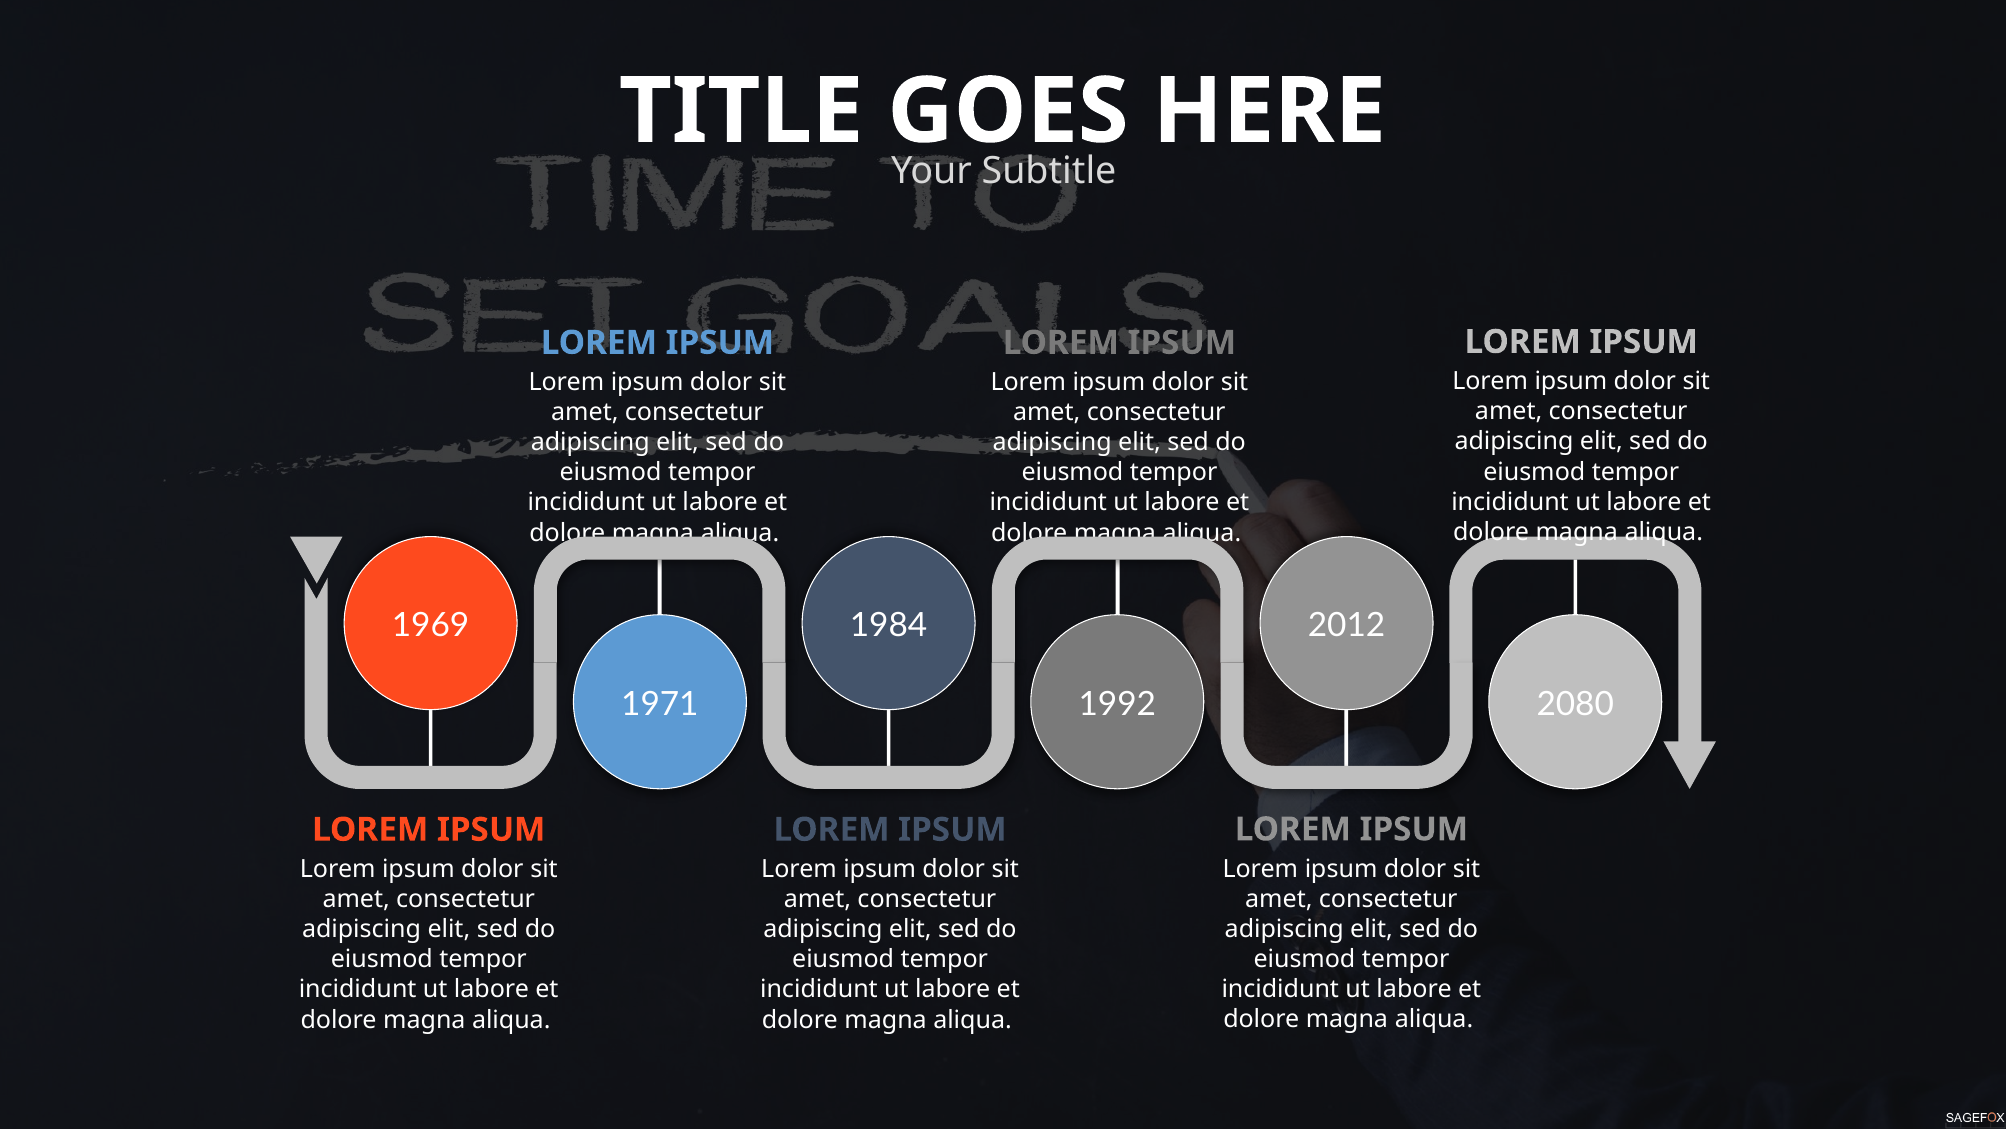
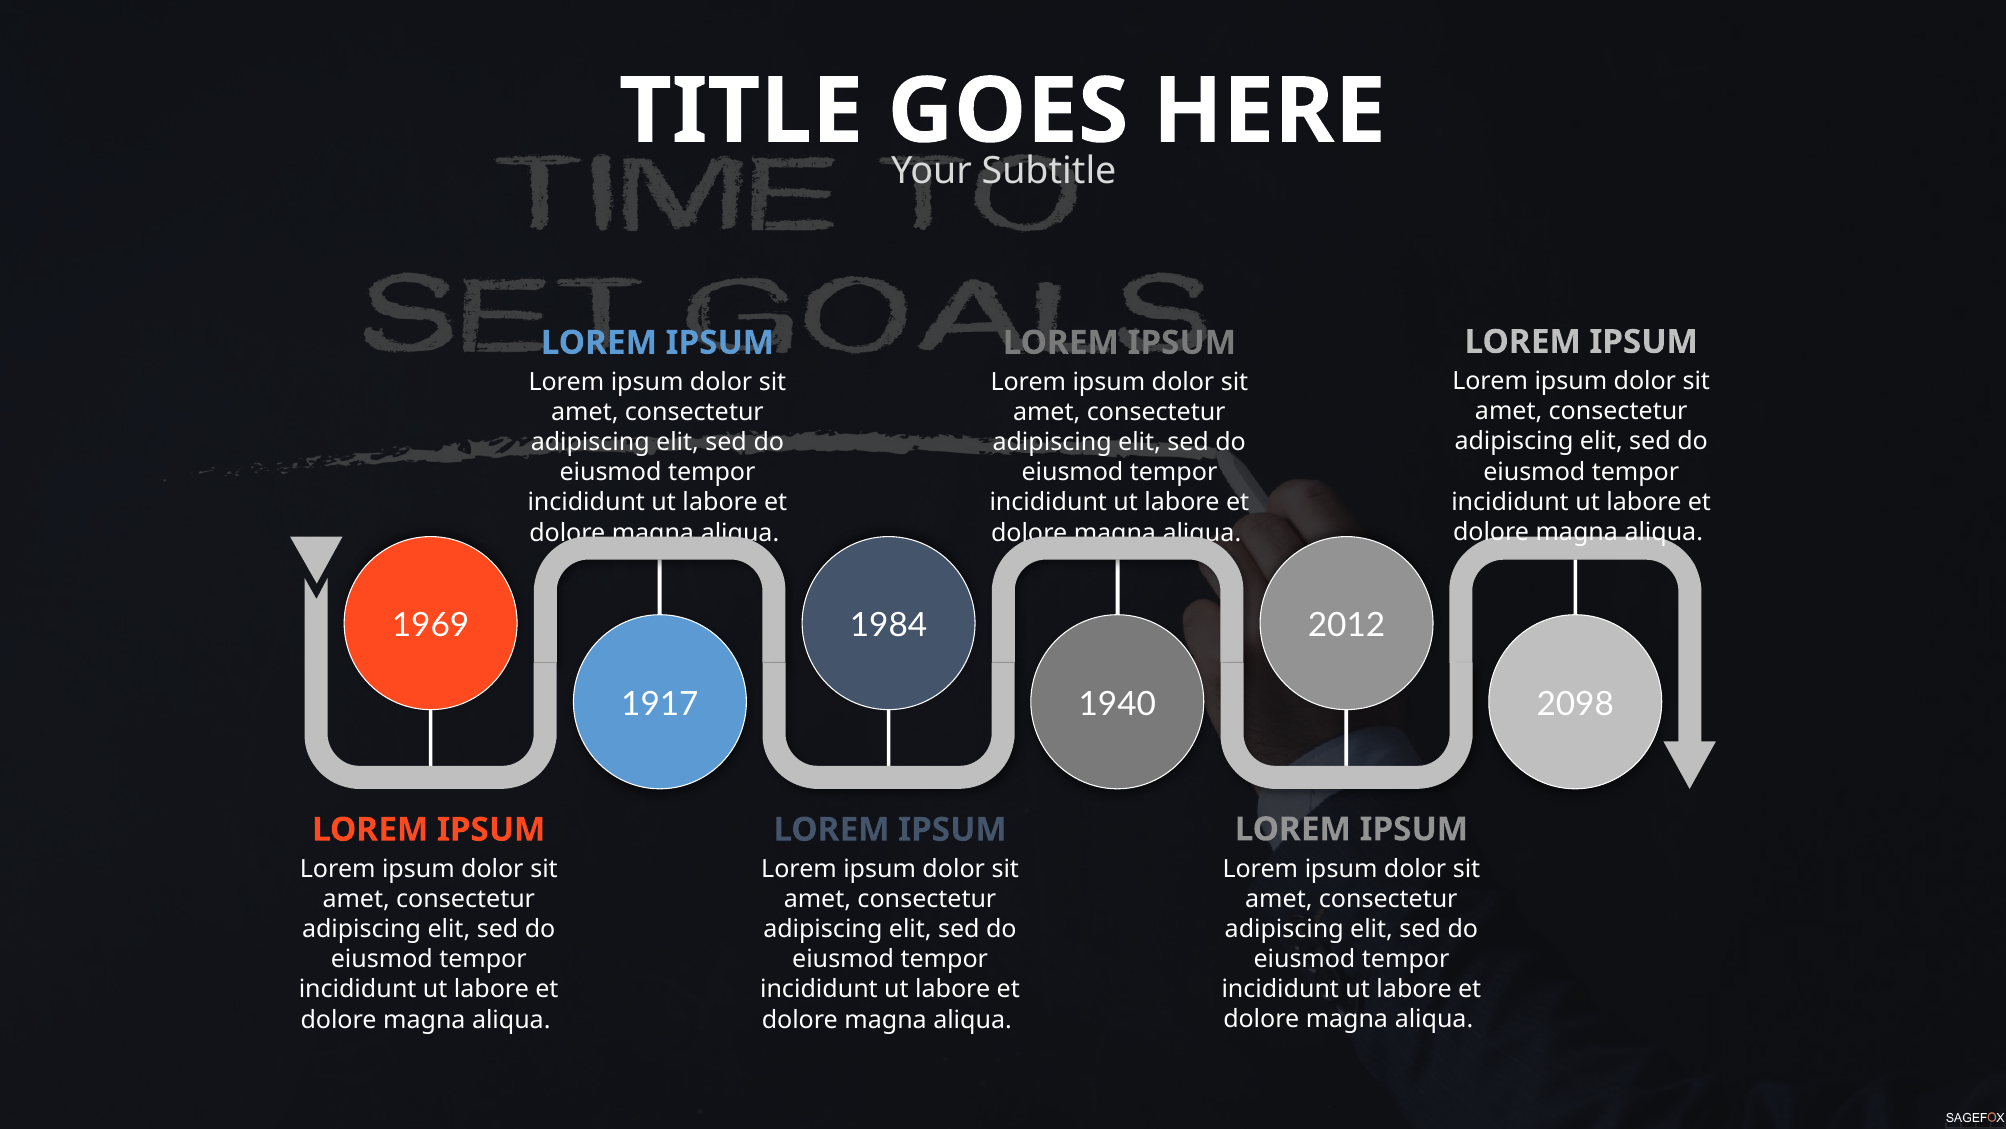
1971: 1971 -> 1917 (660, 704)
1992: 1992 -> 1940 (1117, 704)
2080: 2080 -> 2098 (1575, 704)
